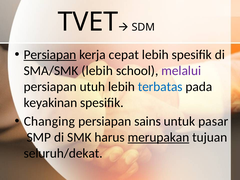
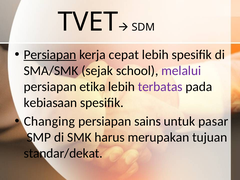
SMA/SMK lebih: lebih -> sejak (97, 71)
utuh: utuh -> etika (92, 87)
terbatas colour: blue -> purple (160, 87)
keyakinan: keyakinan -> kebiasaan (50, 103)
merupakan underline: present -> none (159, 137)
seluruh/dekat: seluruh/dekat -> standar/dekat (63, 153)
